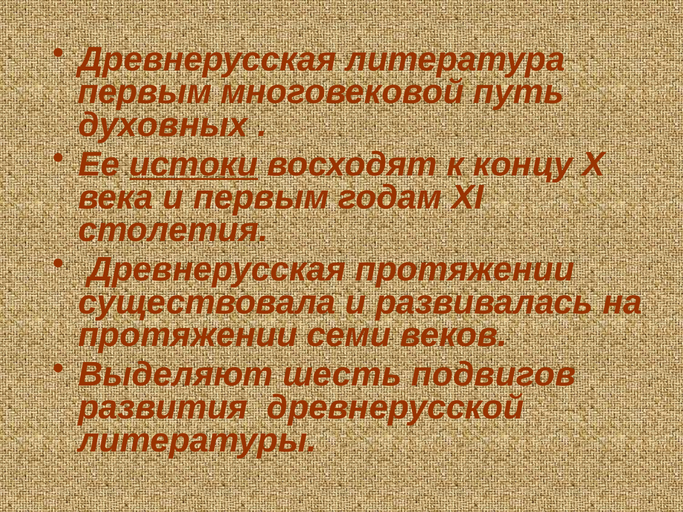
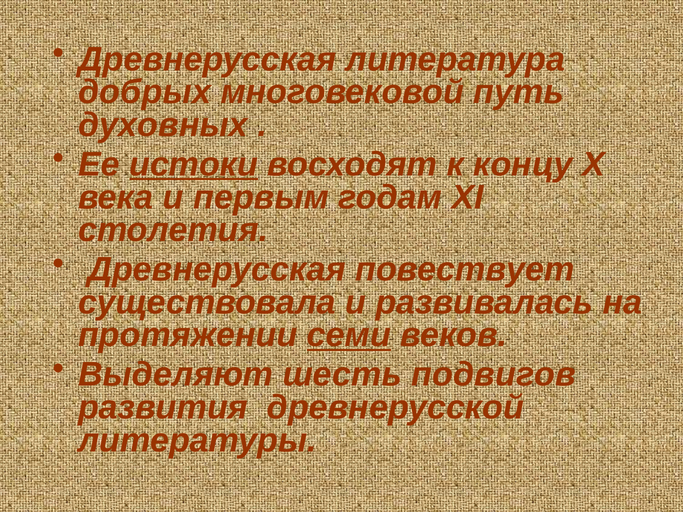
первым: первым -> добрых (145, 92)
Древнерусская протяжении: протяжении -> повествует (465, 270)
семи underline: none -> present (349, 335)
